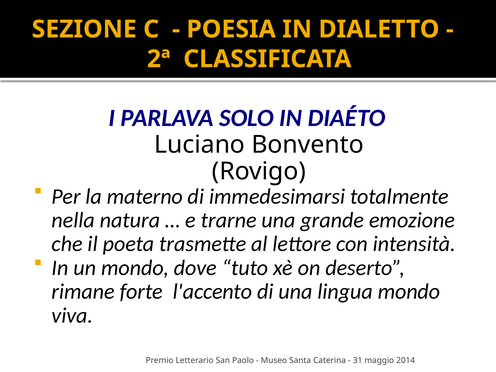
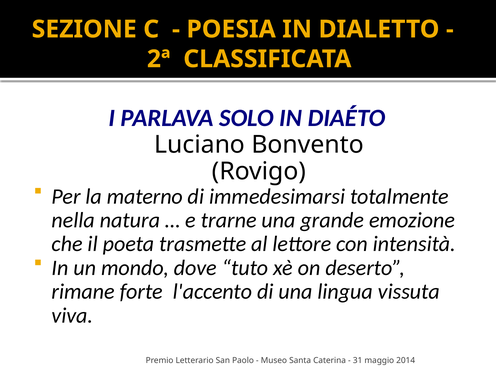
lingua mondo: mondo -> vissuta (409, 292)
